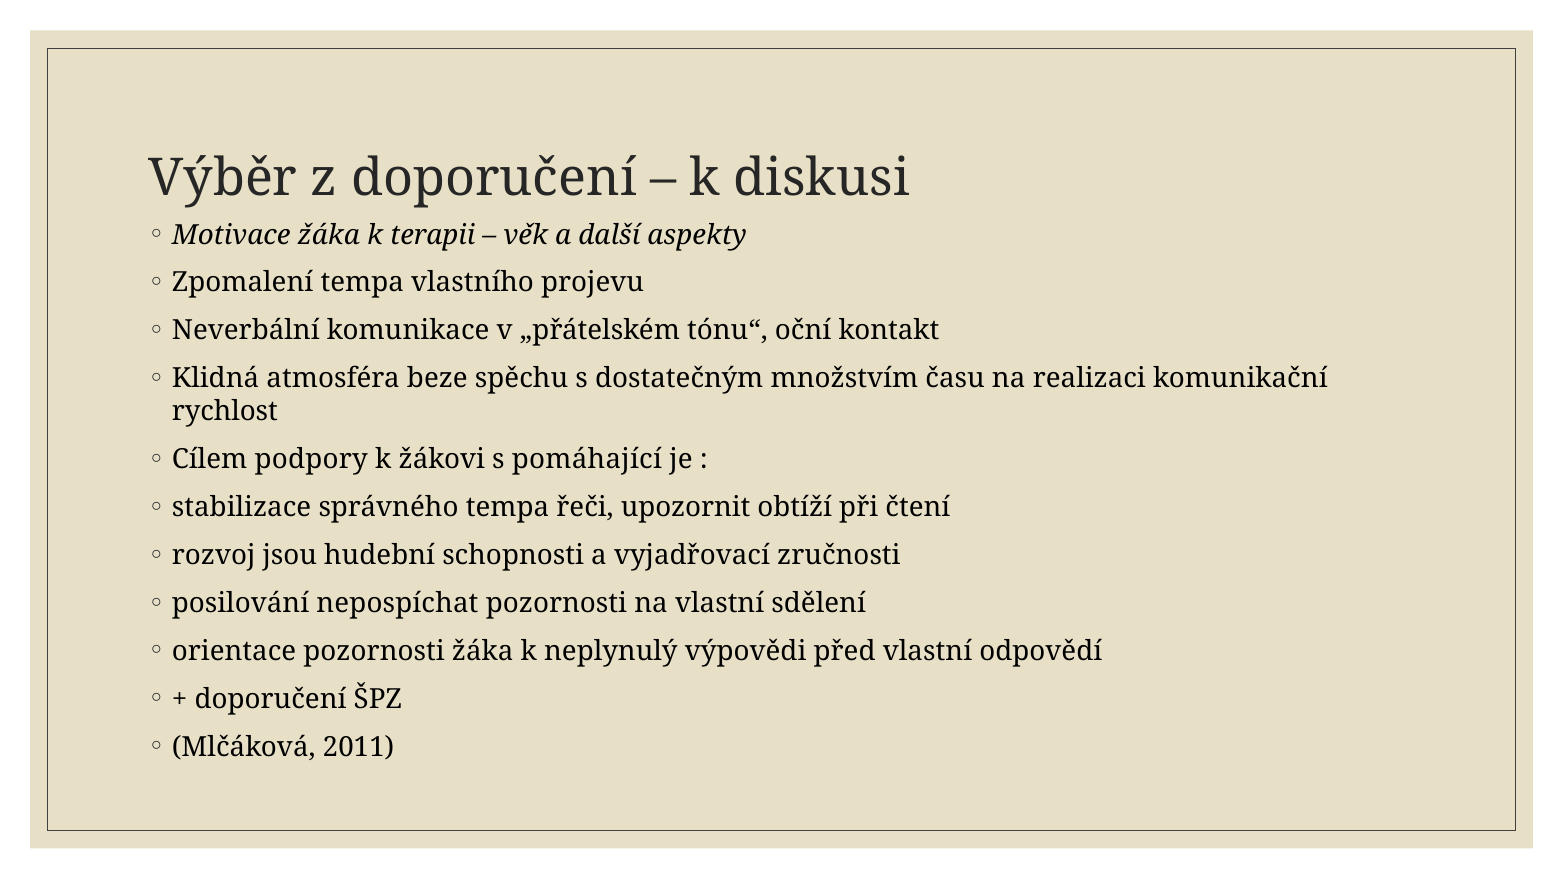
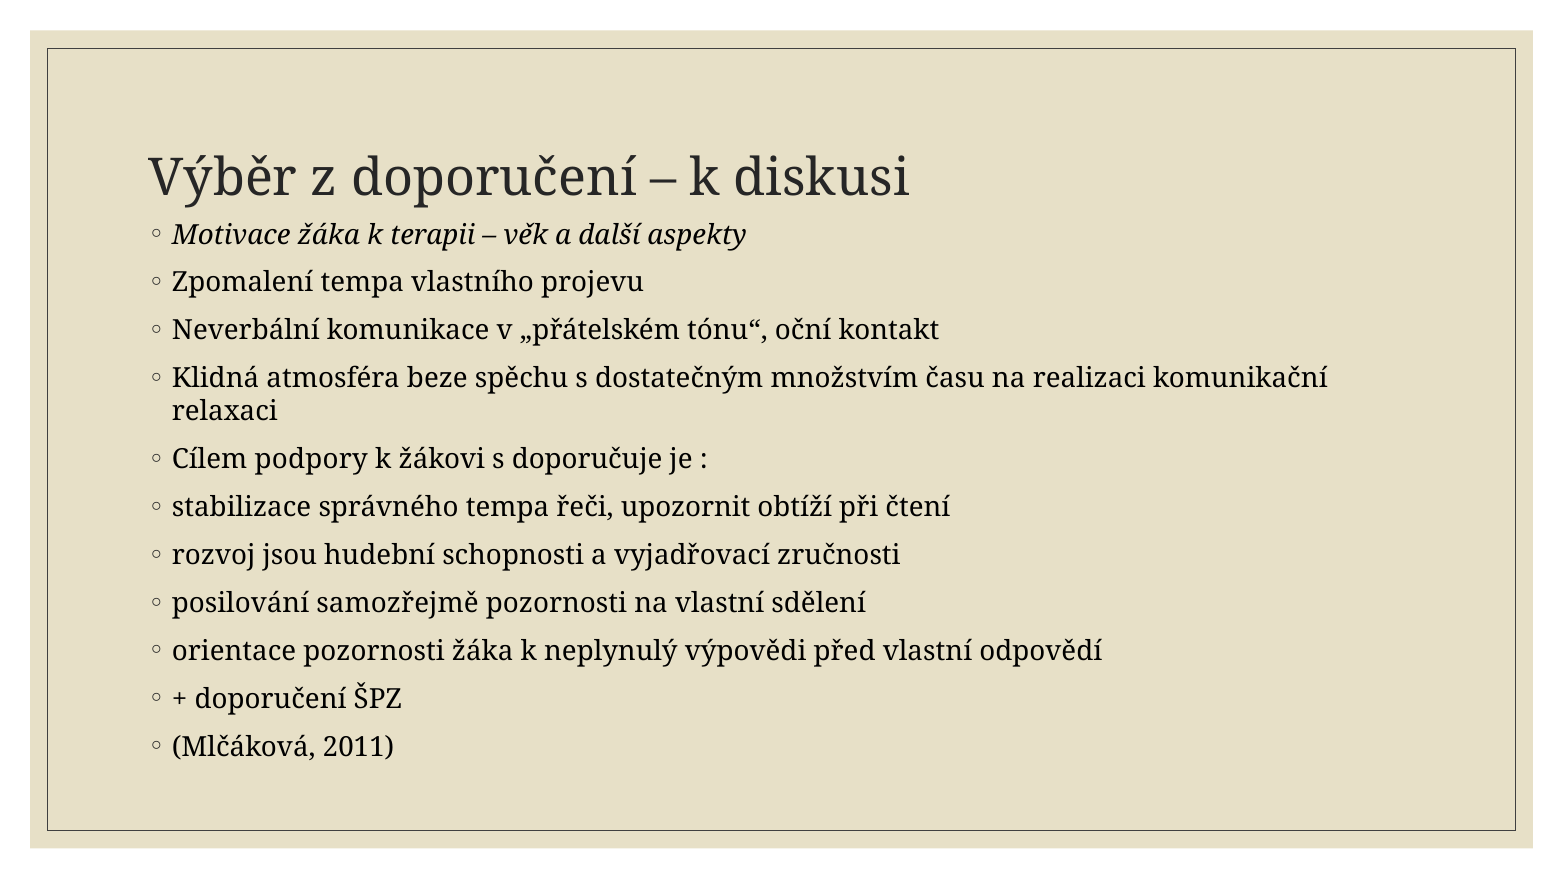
rychlost: rychlost -> relaxaci (225, 412)
pomáhající: pomáhající -> doporučuje (587, 460)
nepospíchat: nepospíchat -> samozřejmě (398, 604)
